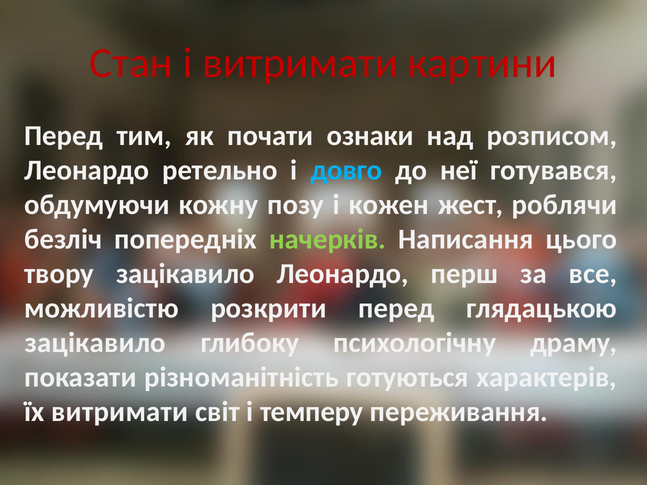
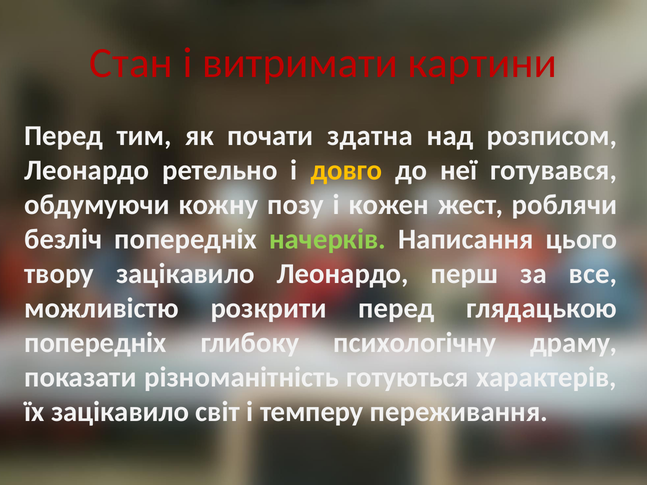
ознаки: ознаки -> здатна (370, 136)
довго colour: light blue -> yellow (346, 170)
зацікавило: зацікавило -> попередніх (95, 343)
їх витримати: витримати -> зацікавило (120, 412)
